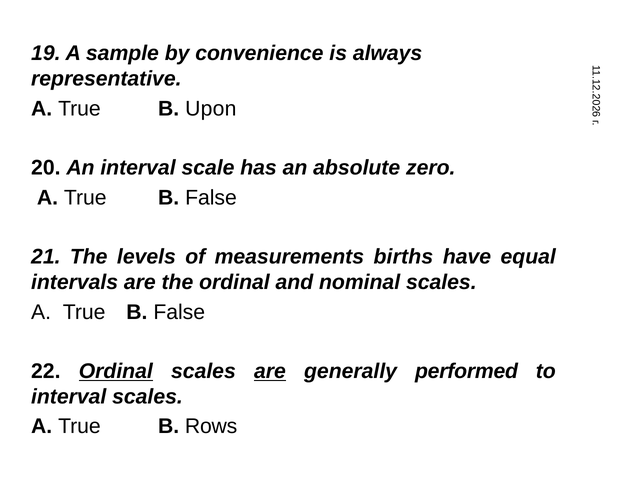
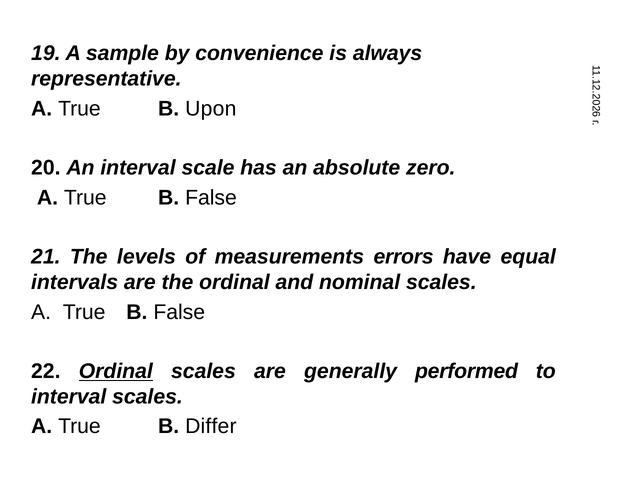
births: births -> errors (404, 257)
are underline: present -> none (270, 371)
Rows: Rows -> Differ (211, 426)
